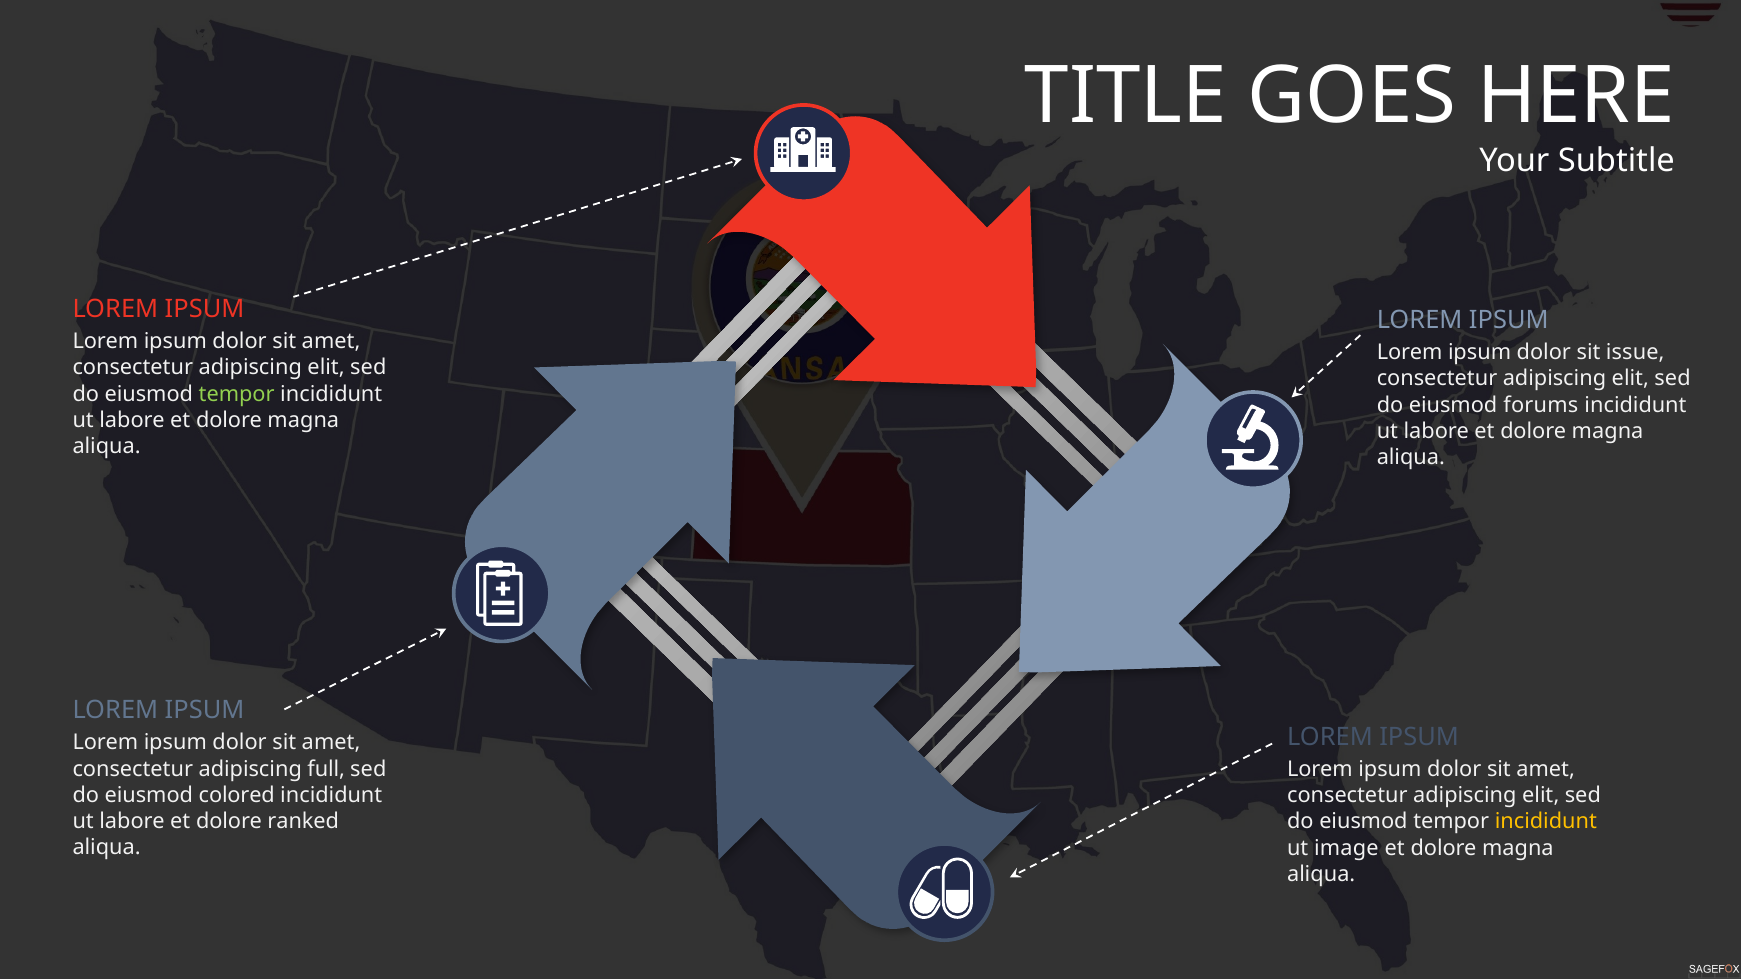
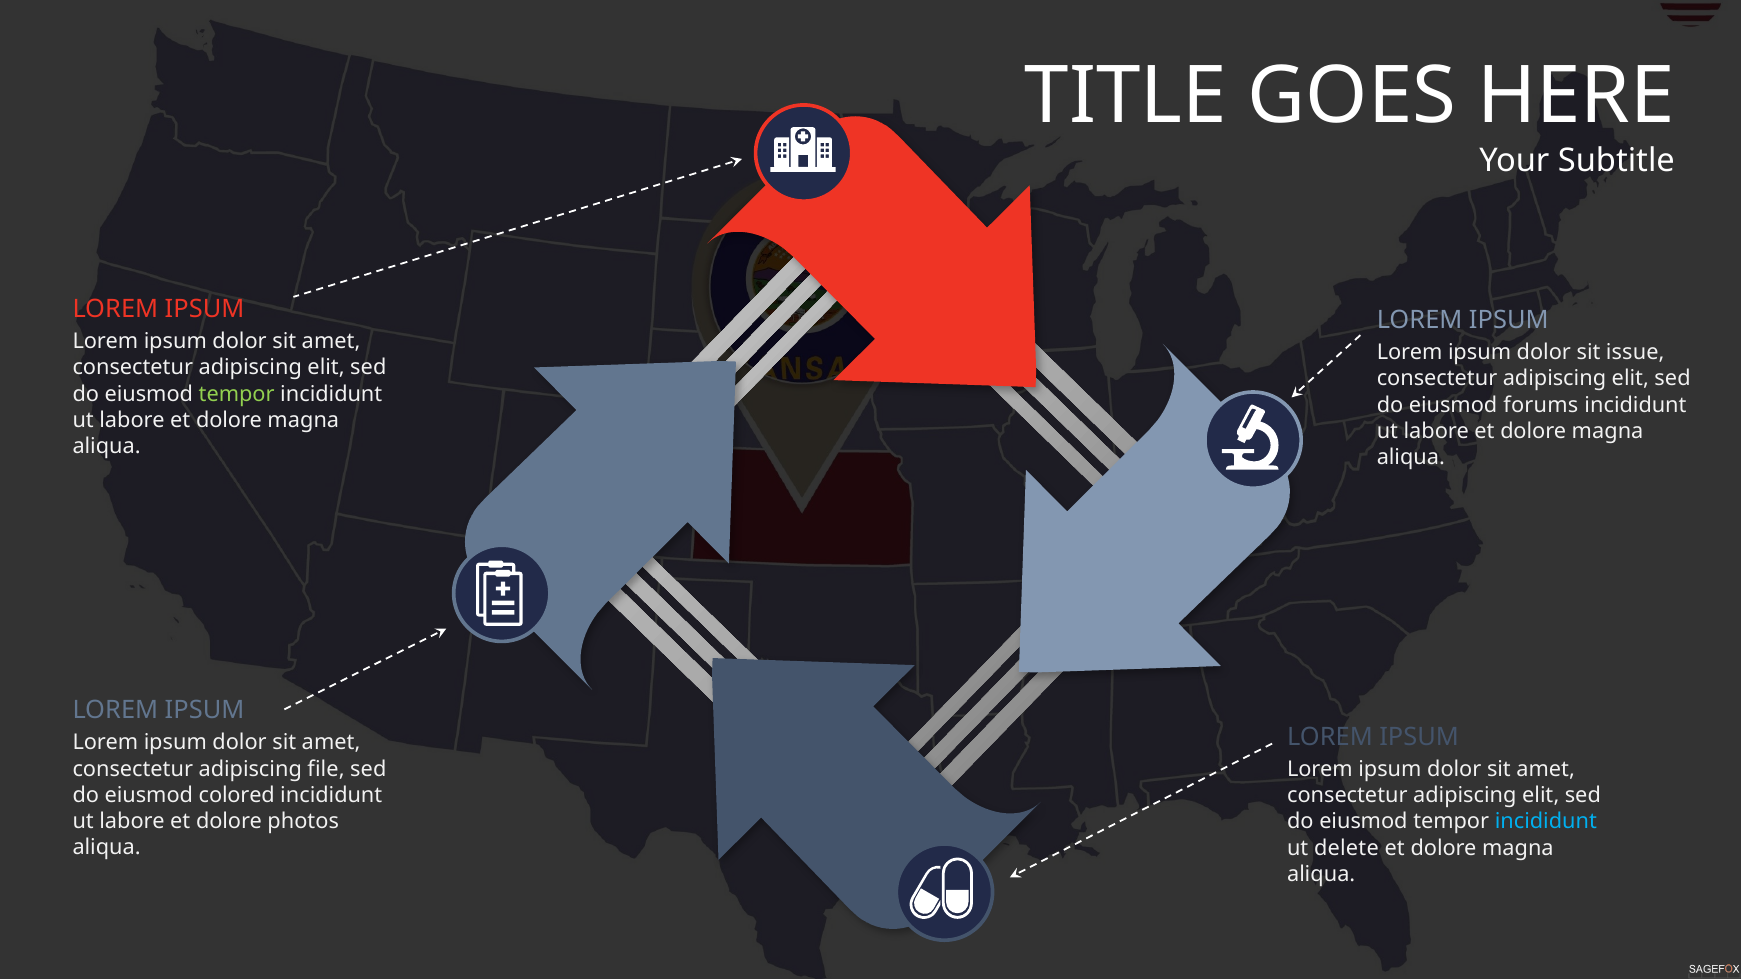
full: full -> file (326, 769)
ranked: ranked -> photos (303, 821)
incididunt colour: yellow -> light blue (1546, 822)
image: image -> delete (1346, 848)
